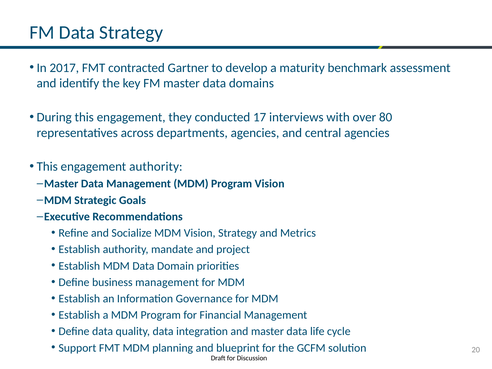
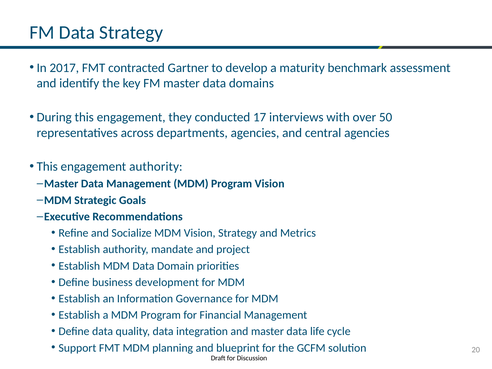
80: 80 -> 50 (386, 117)
business management: management -> development (167, 282)
